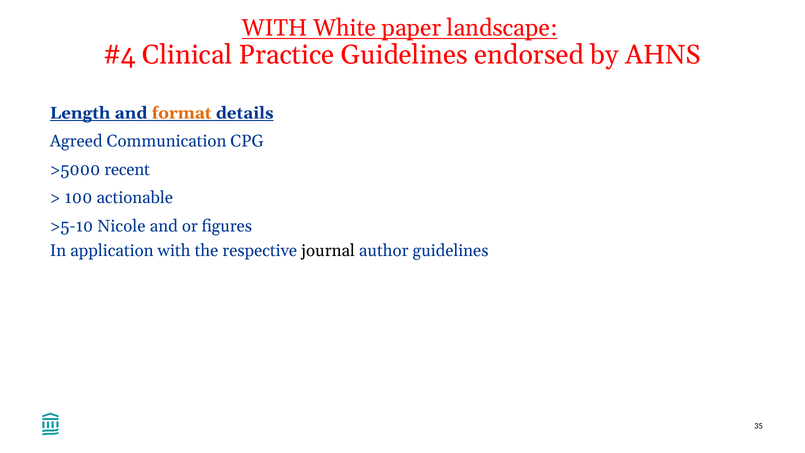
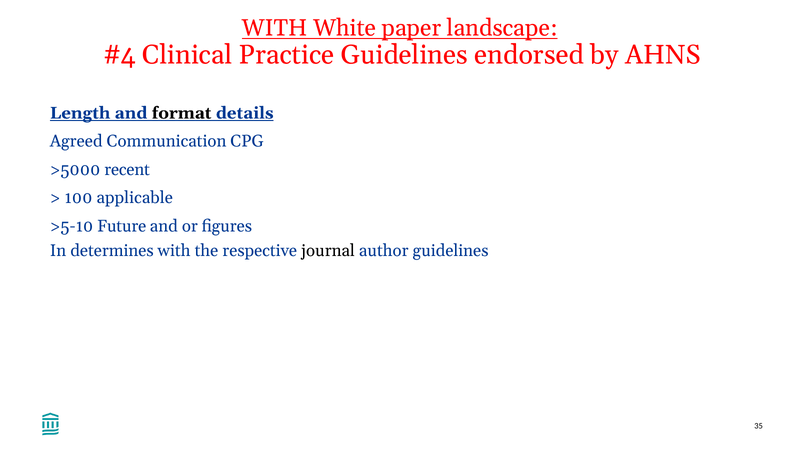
format colour: orange -> black (182, 113)
actionable: actionable -> applicable (135, 198)
Nicole: Nicole -> Future (122, 226)
application: application -> determines (112, 250)
